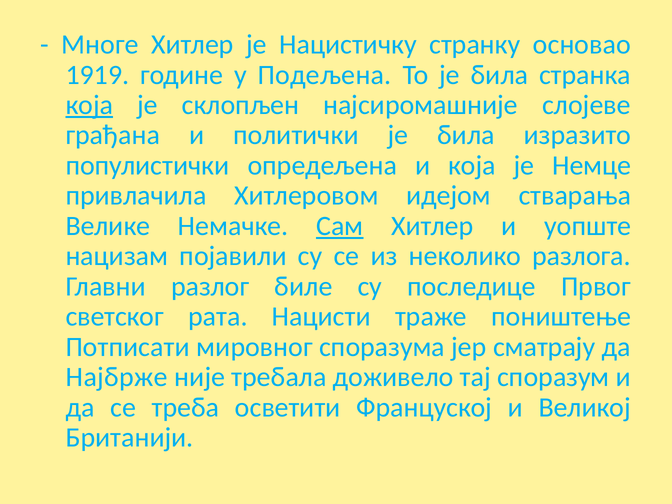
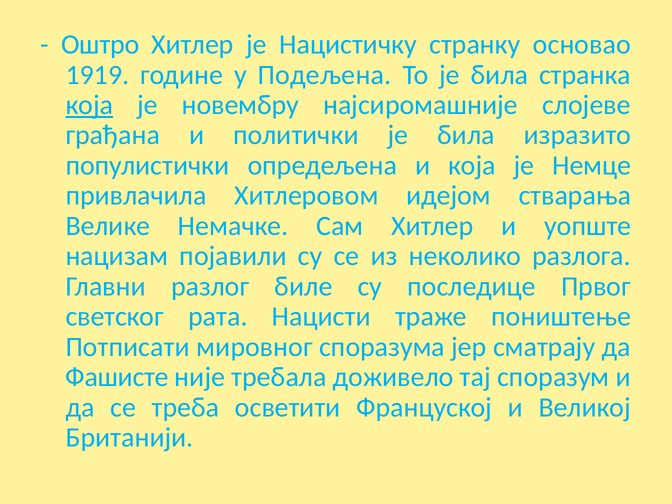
Многе: Многе -> Оштро (100, 45)
склопљен: склопљен -> новембру (241, 105)
Сам underline: present -> none (340, 226)
Најбрже: Најбрже -> Фашисте (117, 377)
